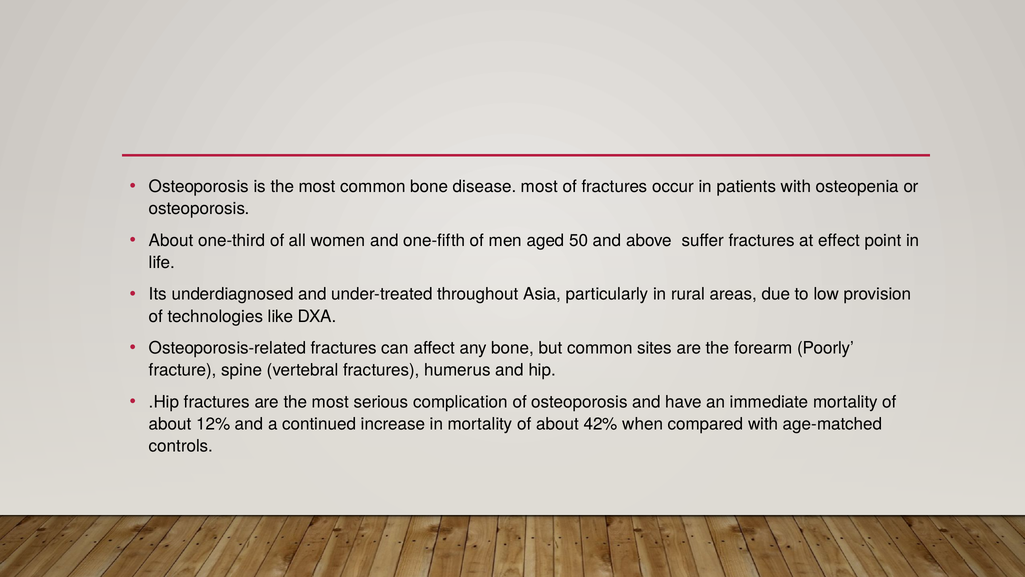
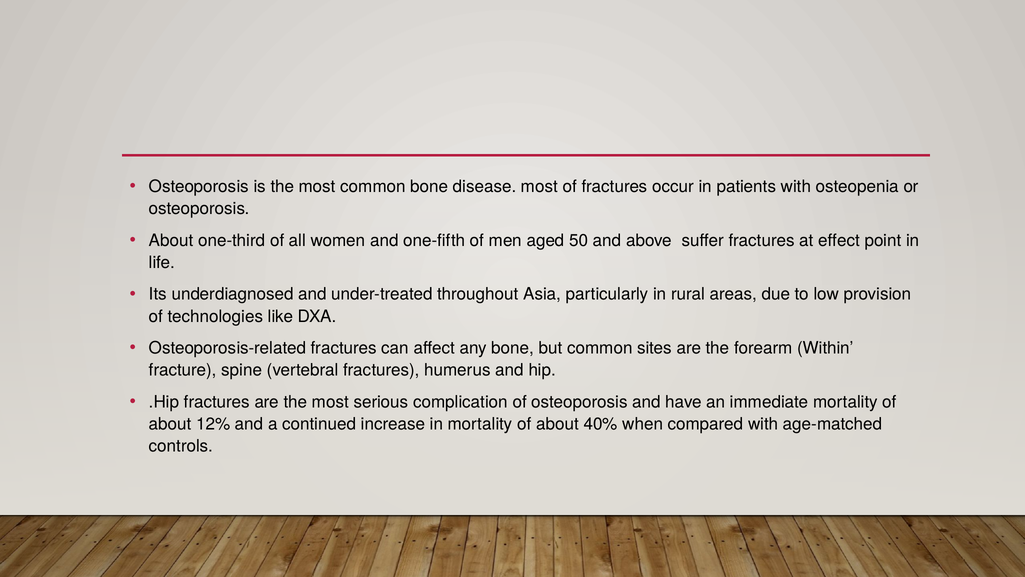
Poorly: Poorly -> Within (825, 348)
42%: 42% -> 40% (601, 424)
